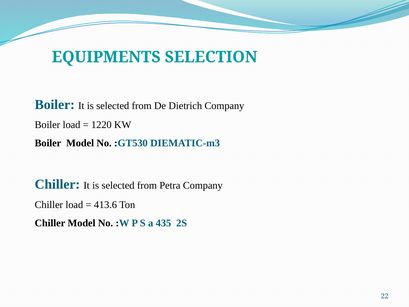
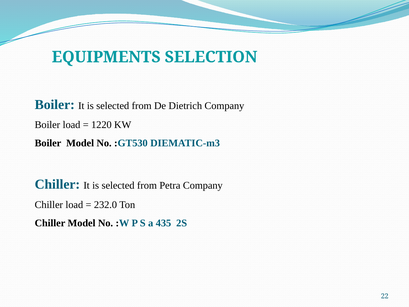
413.6: 413.6 -> 232.0 (105, 205)
